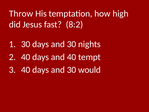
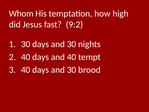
Throw: Throw -> Whom (21, 14)
8:2: 8:2 -> 9:2 (74, 24)
would: would -> brood (89, 70)
